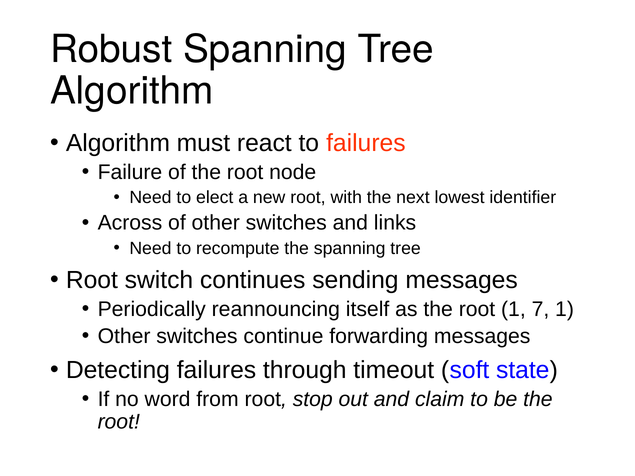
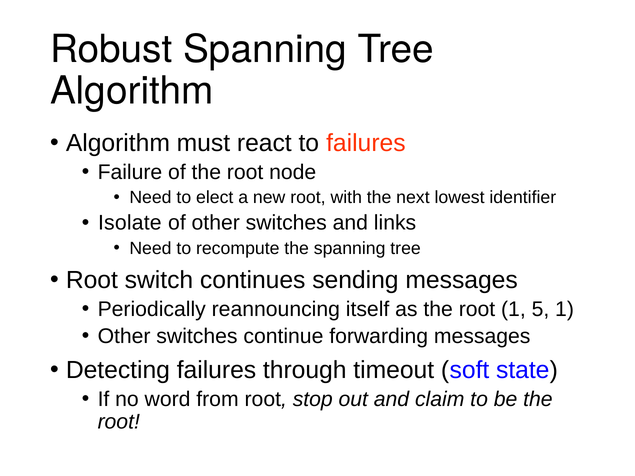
Across: Across -> Isolate (130, 223)
7: 7 -> 5 (540, 309)
